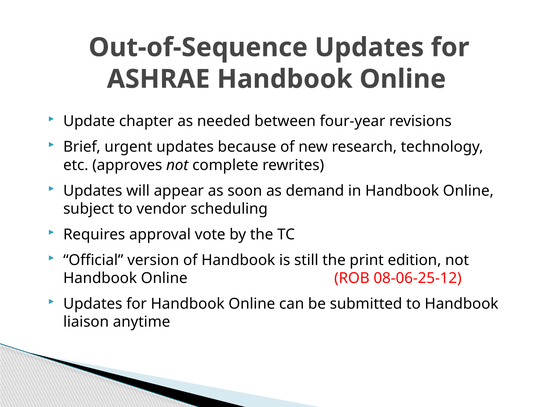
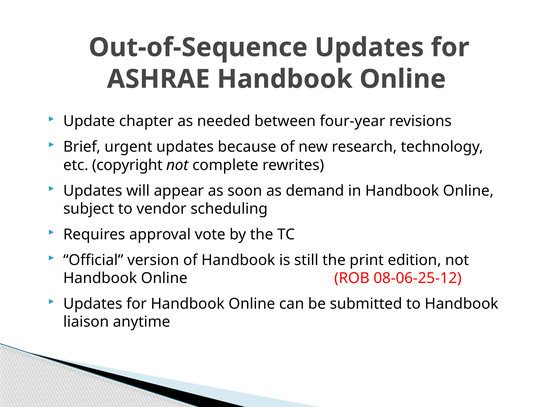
approves: approves -> copyright (127, 165)
